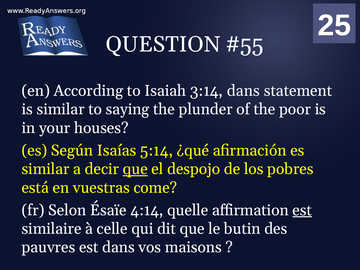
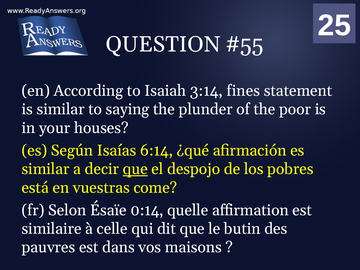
3:14 dans: dans -> fines (243, 91)
5:14: 5:14 -> 6:14 (157, 150)
4:14: 4:14 -> 0:14 (147, 210)
est underline: present -> none (302, 210)
